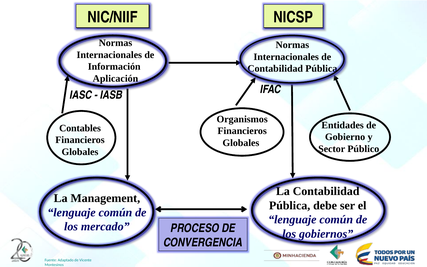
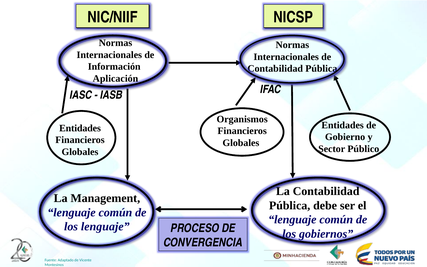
Contables: Contables -> Entidades (80, 128)
los mercado: mercado -> lenguaje (105, 227)
